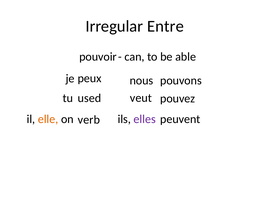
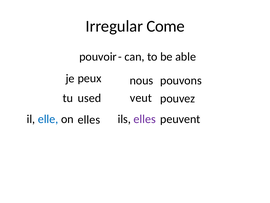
Entre: Entre -> Come (166, 26)
elle colour: orange -> blue (48, 119)
on verb: verb -> elles (89, 119)
